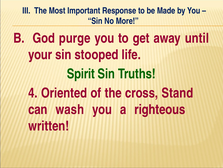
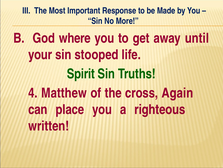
purge: purge -> where (75, 38)
Oriented: Oriented -> Matthew (64, 93)
Stand: Stand -> Again (177, 93)
wash: wash -> place (70, 109)
